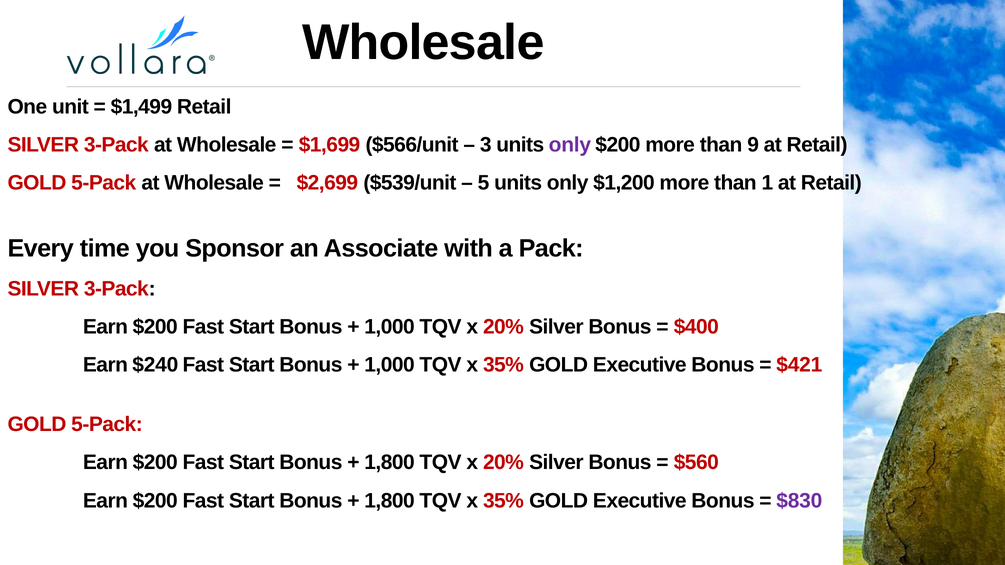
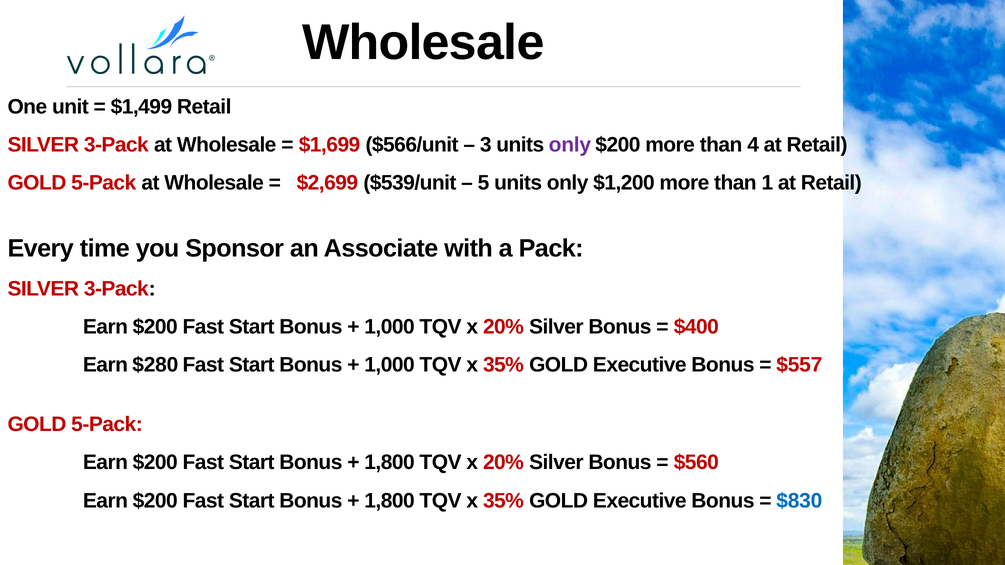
9: 9 -> 4 (753, 145)
$240: $240 -> $280 (155, 365)
$421: $421 -> $557 (799, 365)
$830 colour: purple -> blue (799, 501)
